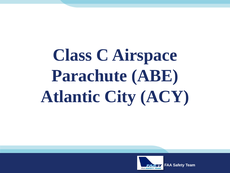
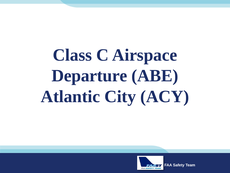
Parachute: Parachute -> Departure (89, 76)
